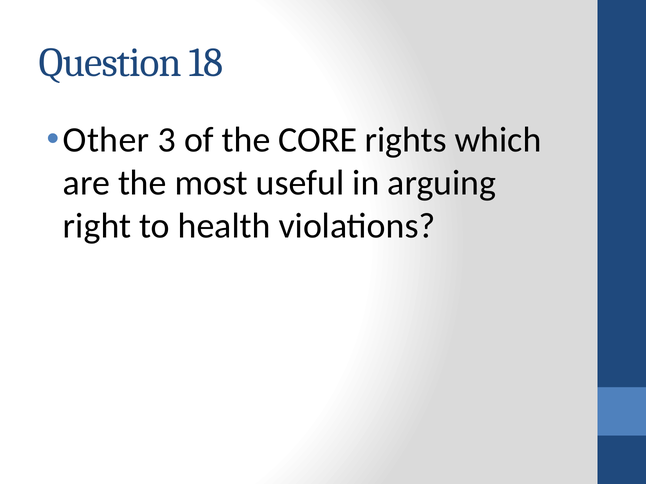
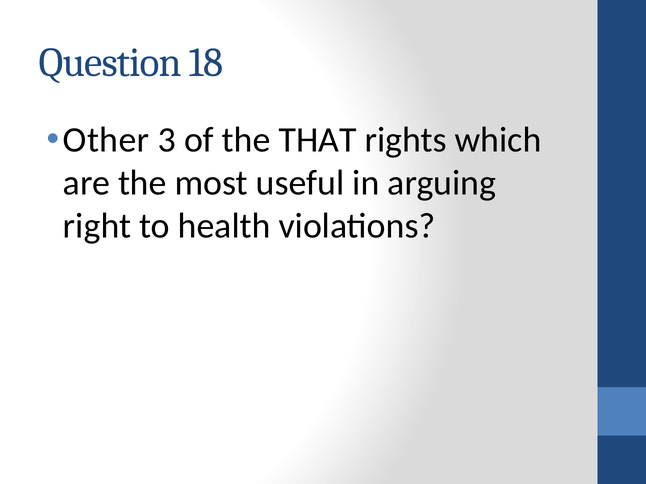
CORE: CORE -> THAT (318, 140)
